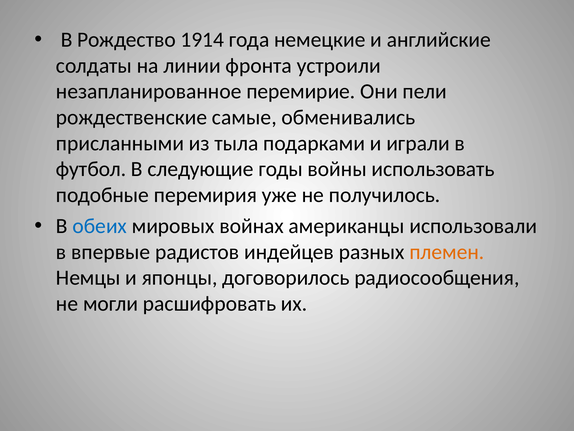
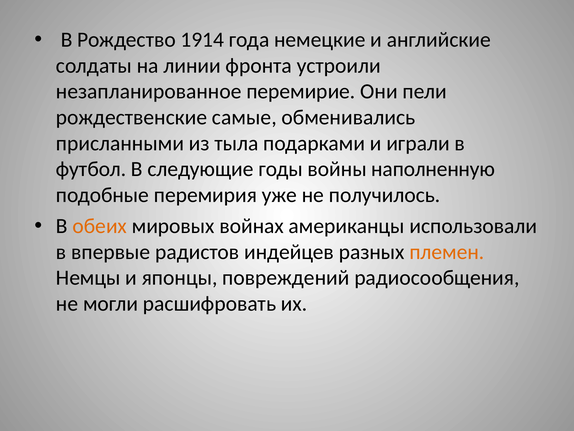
использовать: использовать -> наполненную (433, 169)
обеих colour: blue -> orange (100, 226)
договорилось: договорилось -> повреждений (286, 277)
